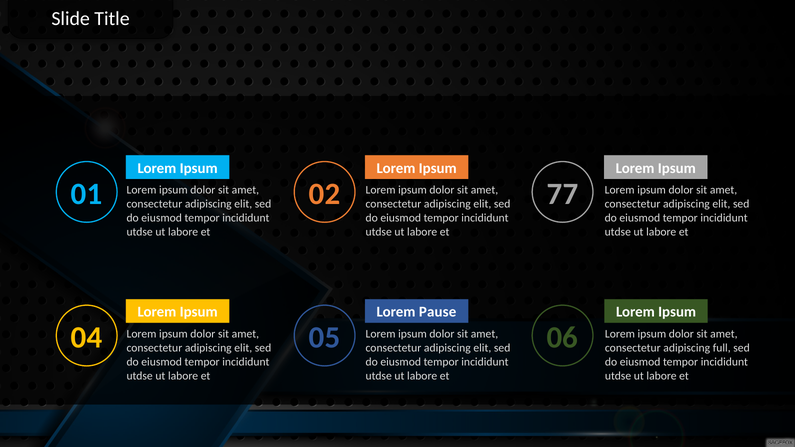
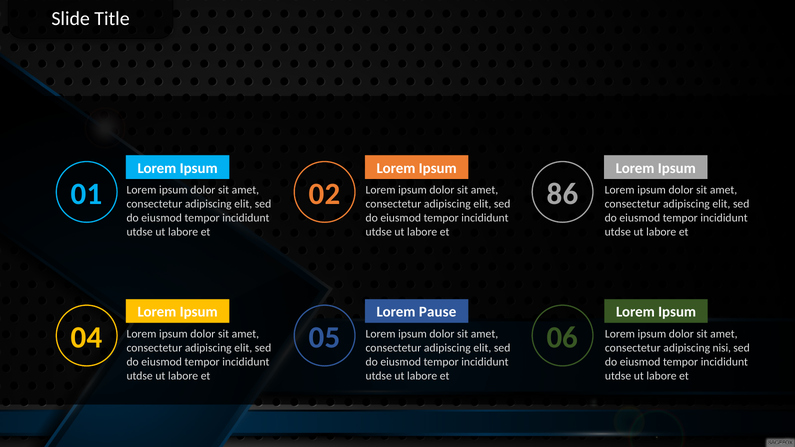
77: 77 -> 86 (563, 194)
full: full -> nisi (722, 348)
